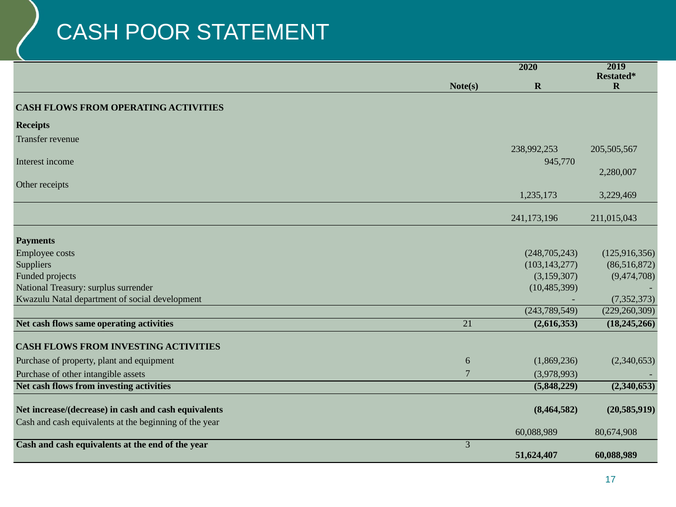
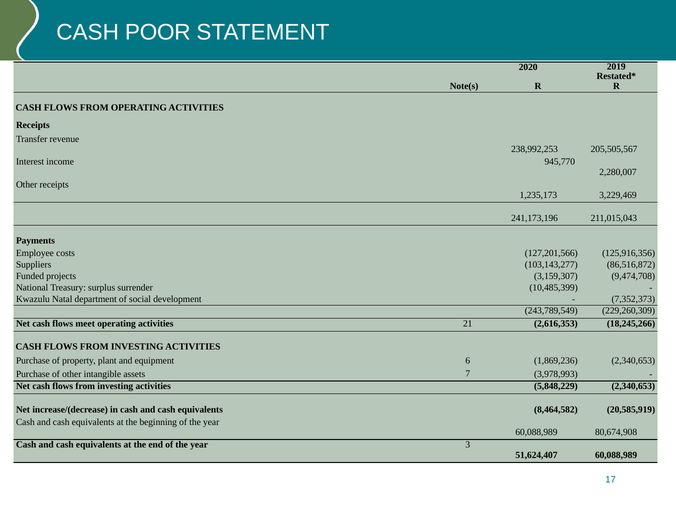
248,705,243: 248,705,243 -> 127,201,566 (551, 253)
same: same -> meet (85, 324)
